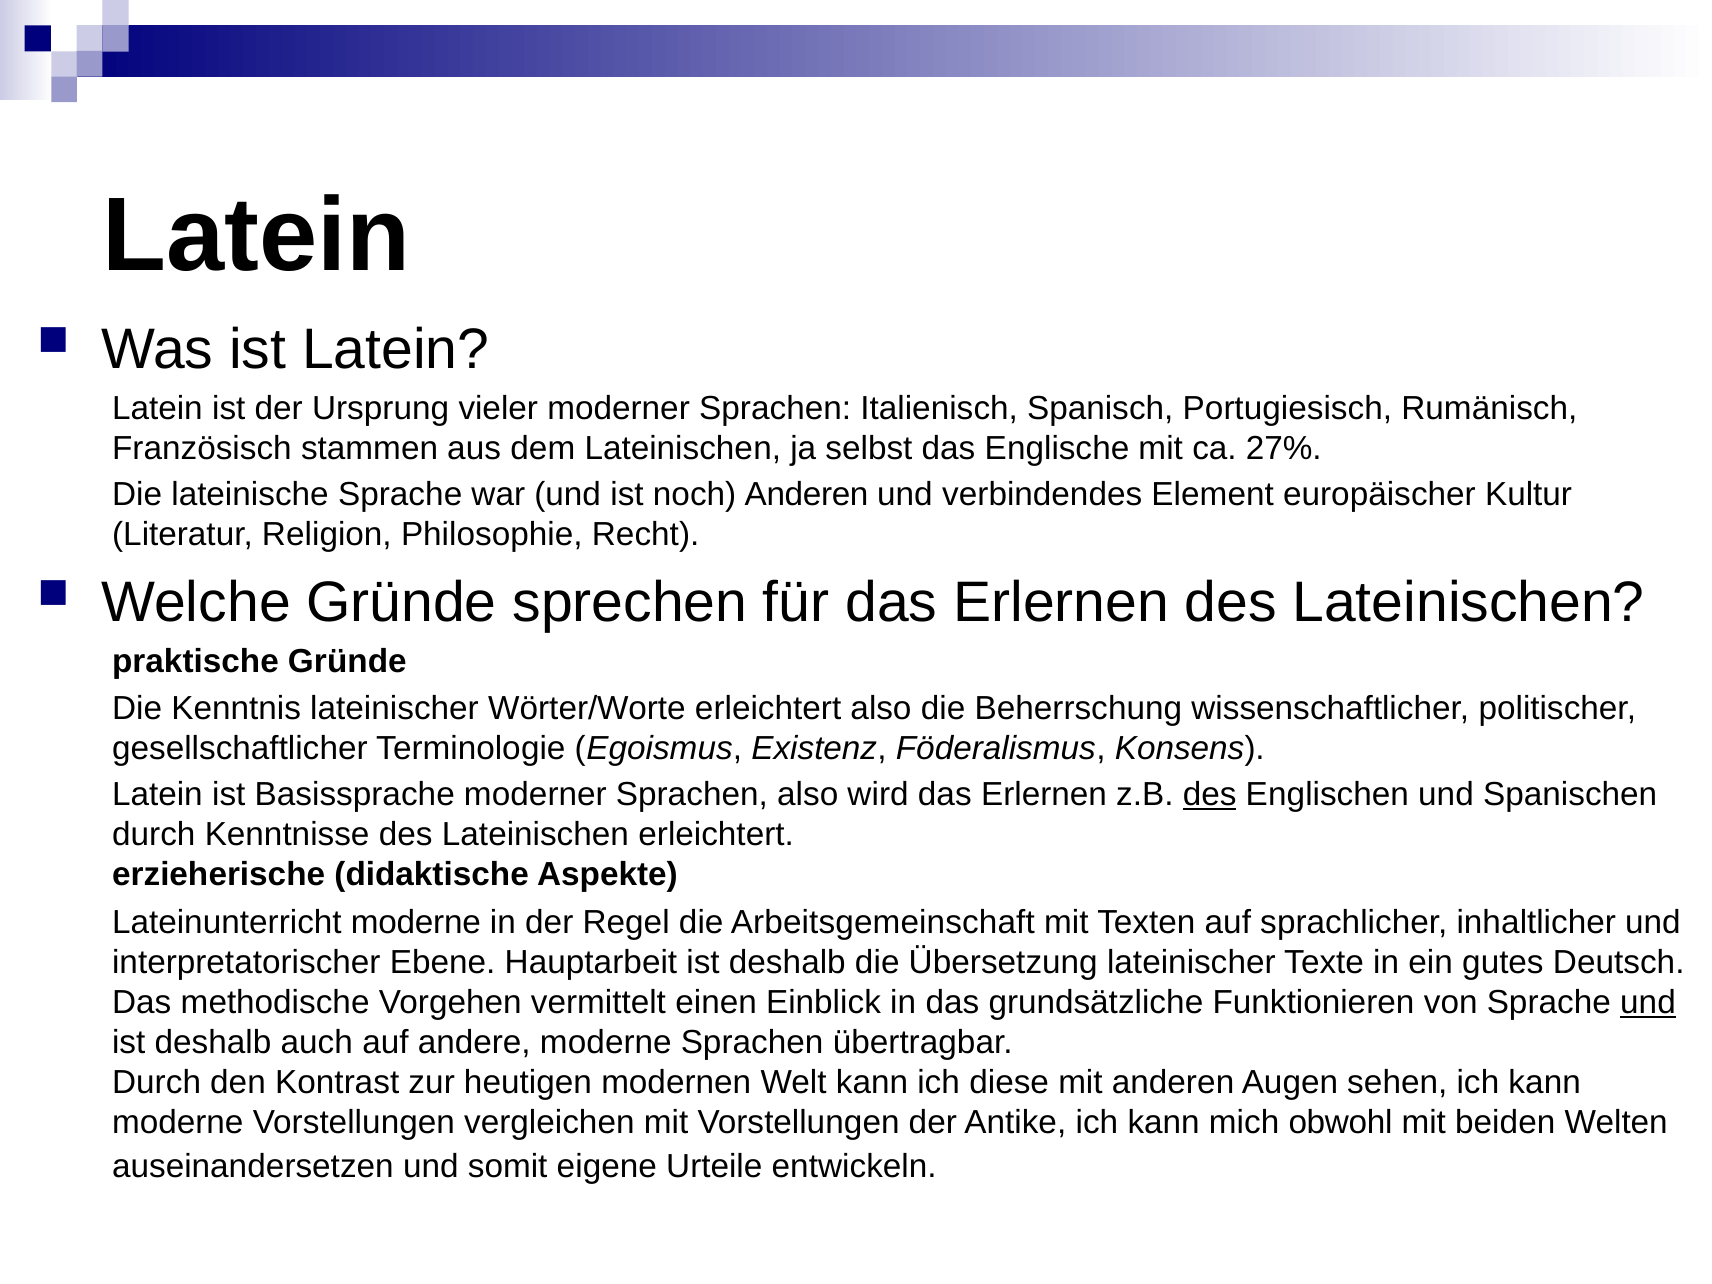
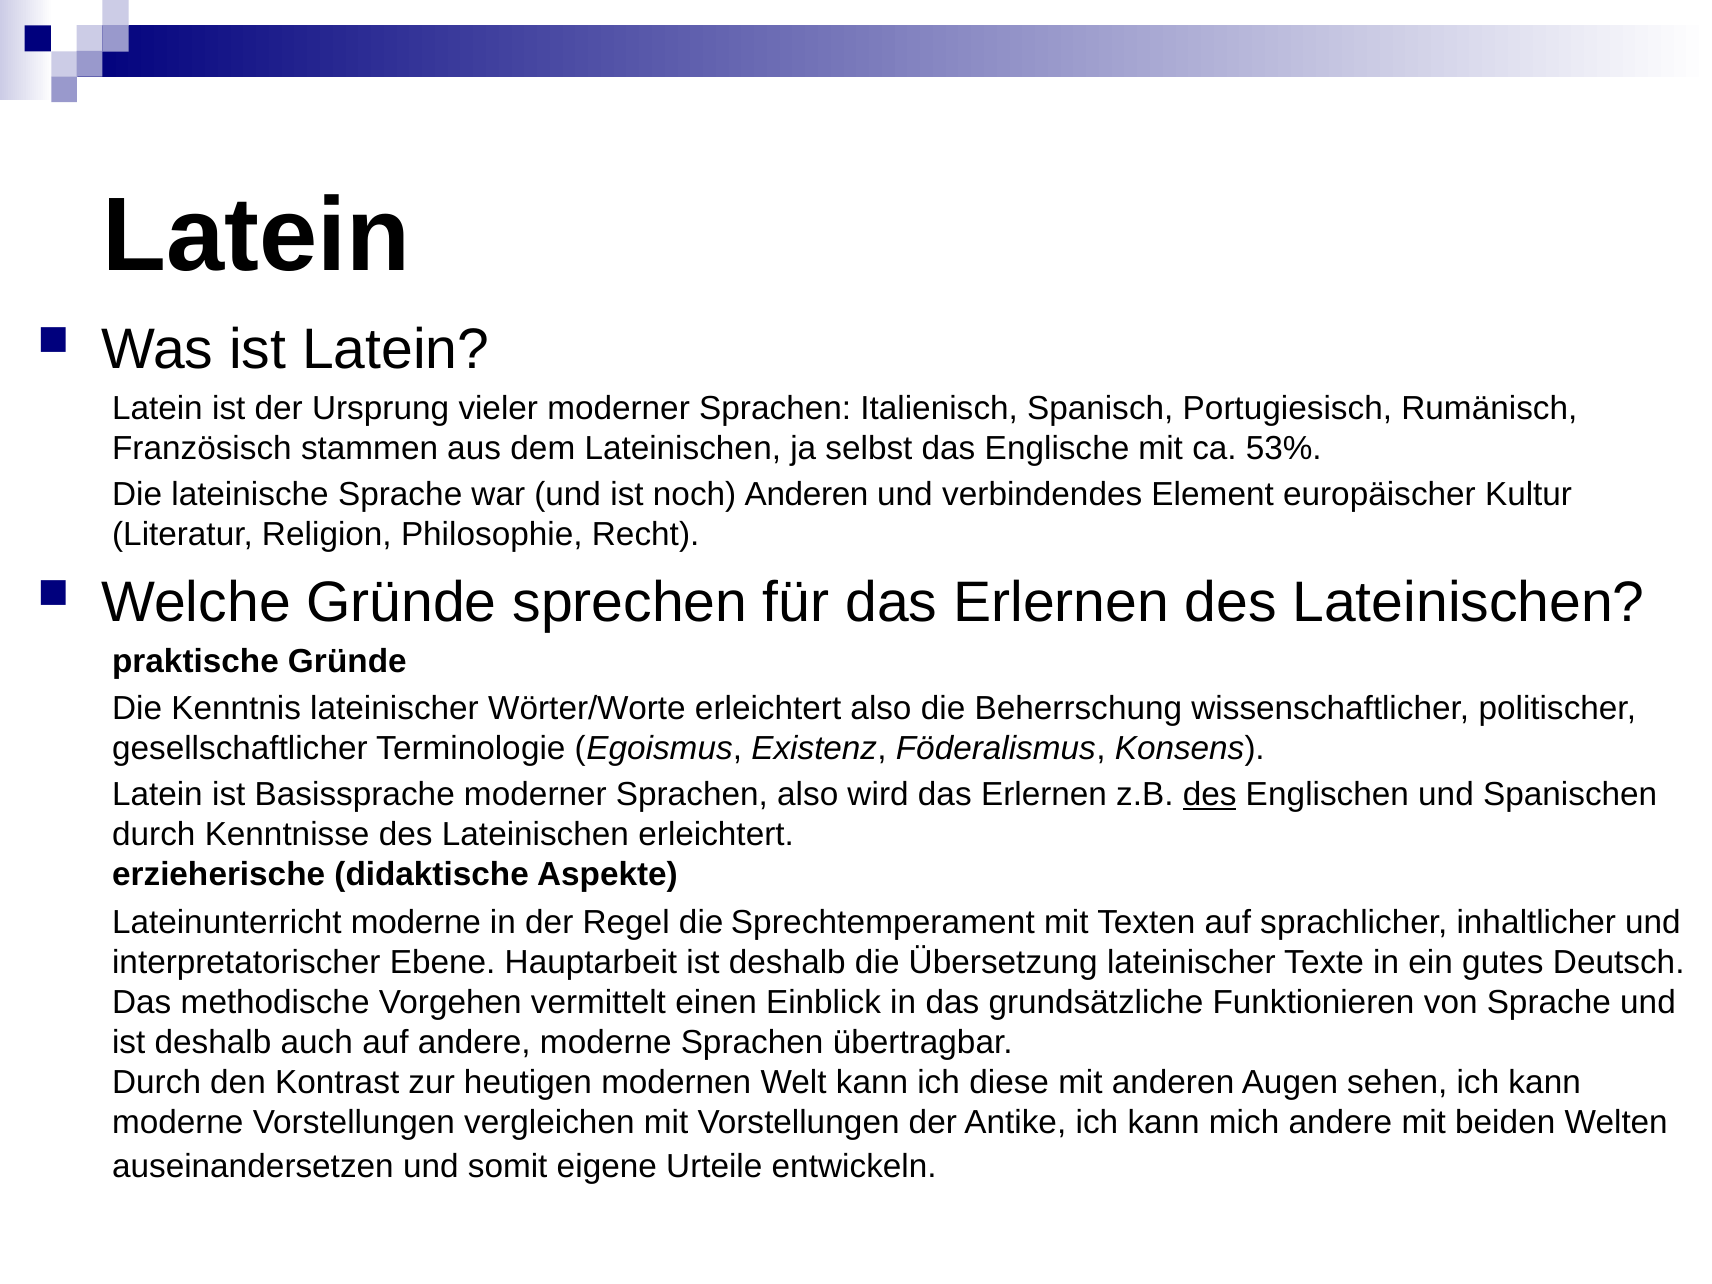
27%: 27% -> 53% (1284, 448)
Arbeitsgemeinschaft: Arbeitsgemeinschaft -> Sprechtemperament (883, 922)
und underline: present -> none (1648, 1002)
mich obwohl: obwohl -> andere (1340, 1122)
